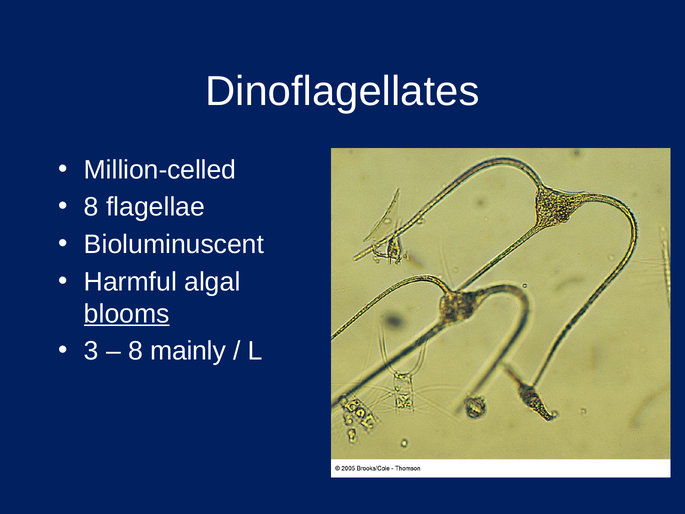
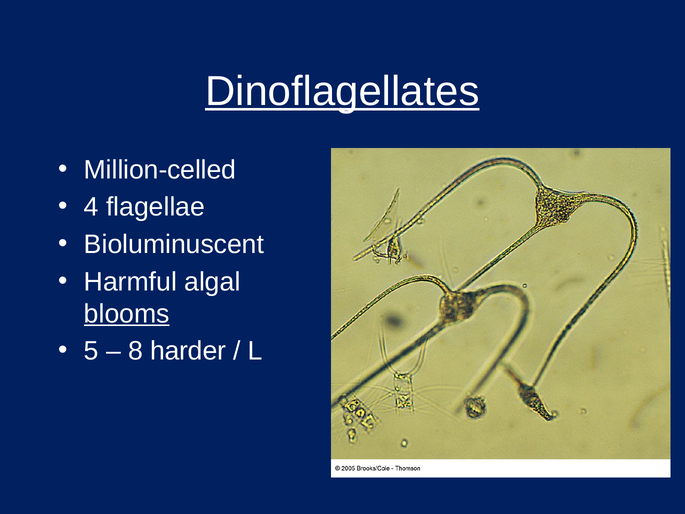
Dinoflagellates underline: none -> present (342, 91)
8: 8 -> 4 (91, 207)
3: 3 -> 5 (91, 351)
mainly: mainly -> harder (188, 351)
